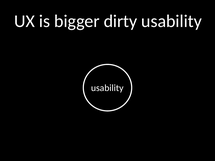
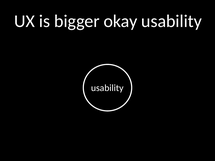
dirty: dirty -> okay (120, 21)
